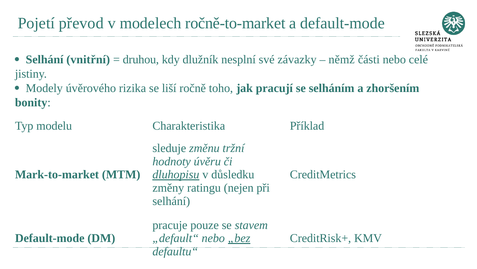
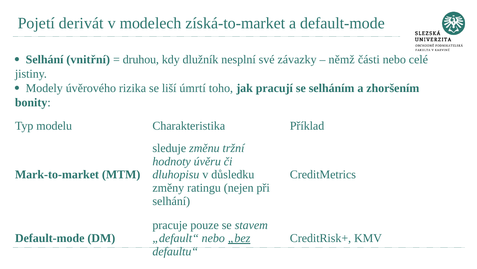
převod: převod -> derivát (81, 23)
ročně-to-market: ročně-to-market -> získá-to-market (235, 23)
ročně: ročně -> úmrtí (193, 88)
dluhopisu underline: present -> none (176, 174)
